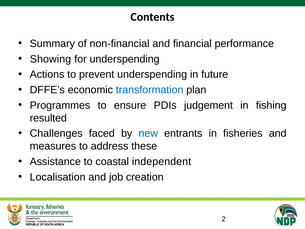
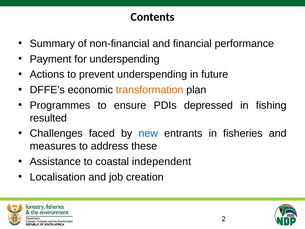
Showing: Showing -> Payment (51, 59)
transformation colour: blue -> orange (150, 90)
judgement: judgement -> depressed (208, 105)
